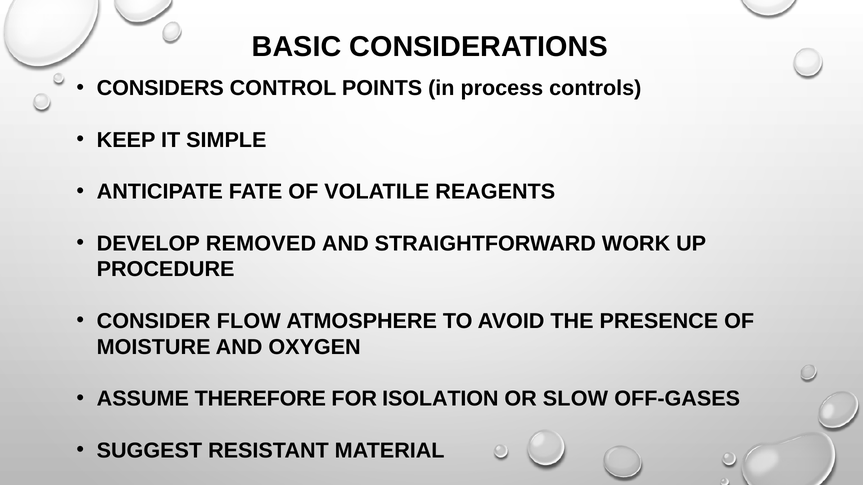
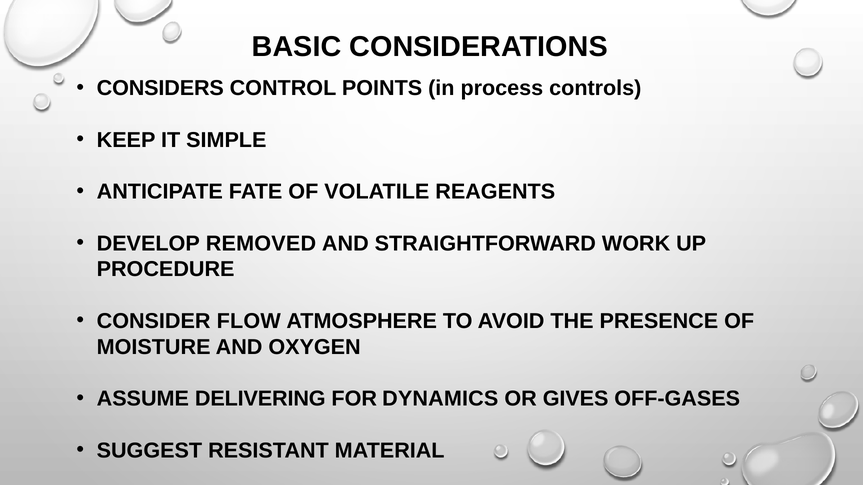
THEREFORE: THEREFORE -> DELIVERING (260, 399)
ISOLATION: ISOLATION -> DYNAMICS (440, 399)
SLOW: SLOW -> GIVES (576, 399)
